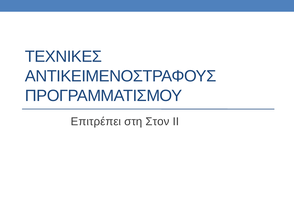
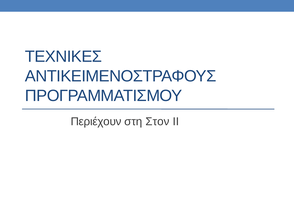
Επιτρέπει: Επιτρέπει -> Περιέχουν (96, 122)
